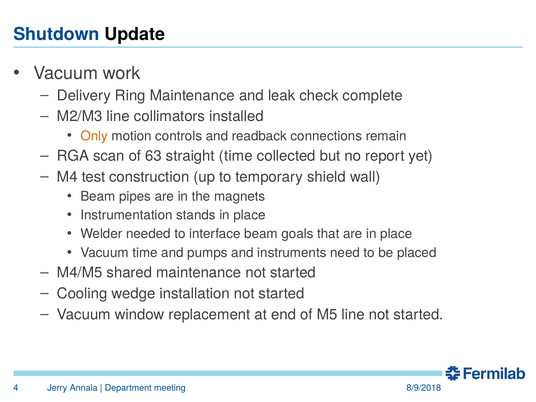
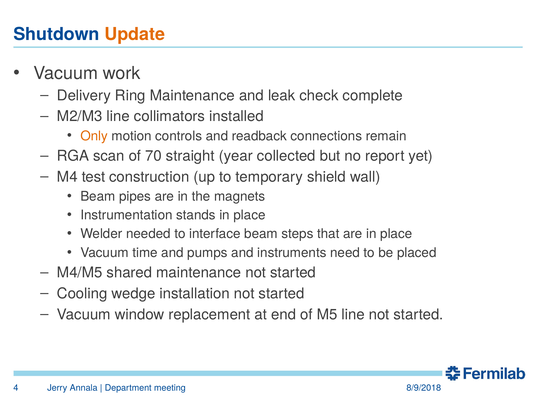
Update colour: black -> orange (135, 34)
63: 63 -> 70 (154, 156)
straight time: time -> year (236, 156)
goals: goals -> steps (297, 234)
